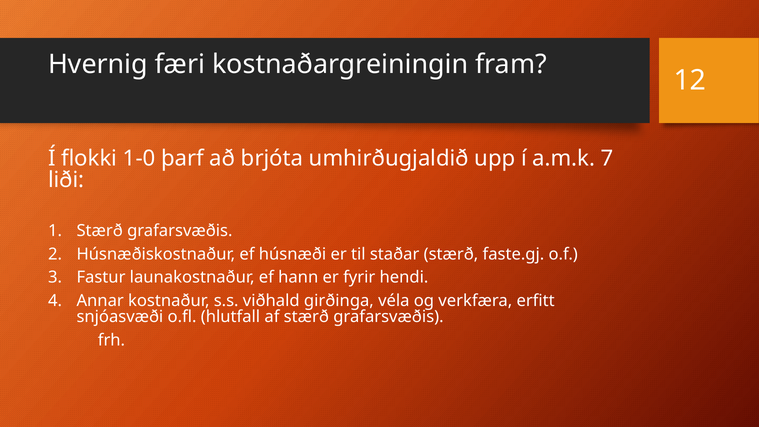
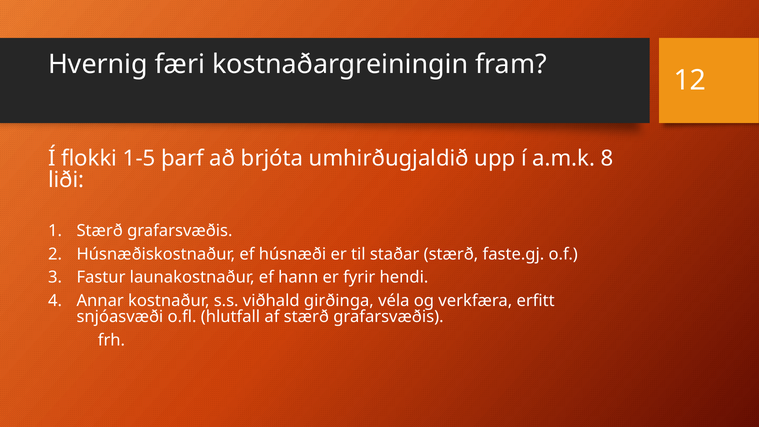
1-0: 1-0 -> 1-5 (139, 158)
7: 7 -> 8 (607, 158)
